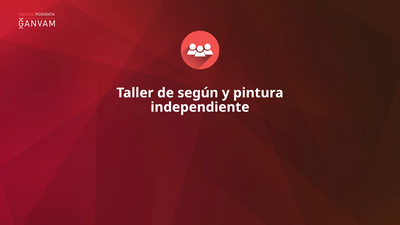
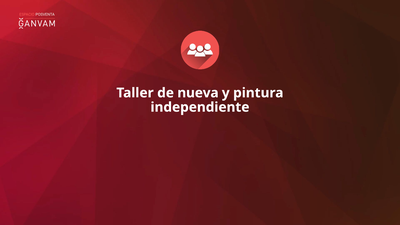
según: según -> nueva (198, 93)
